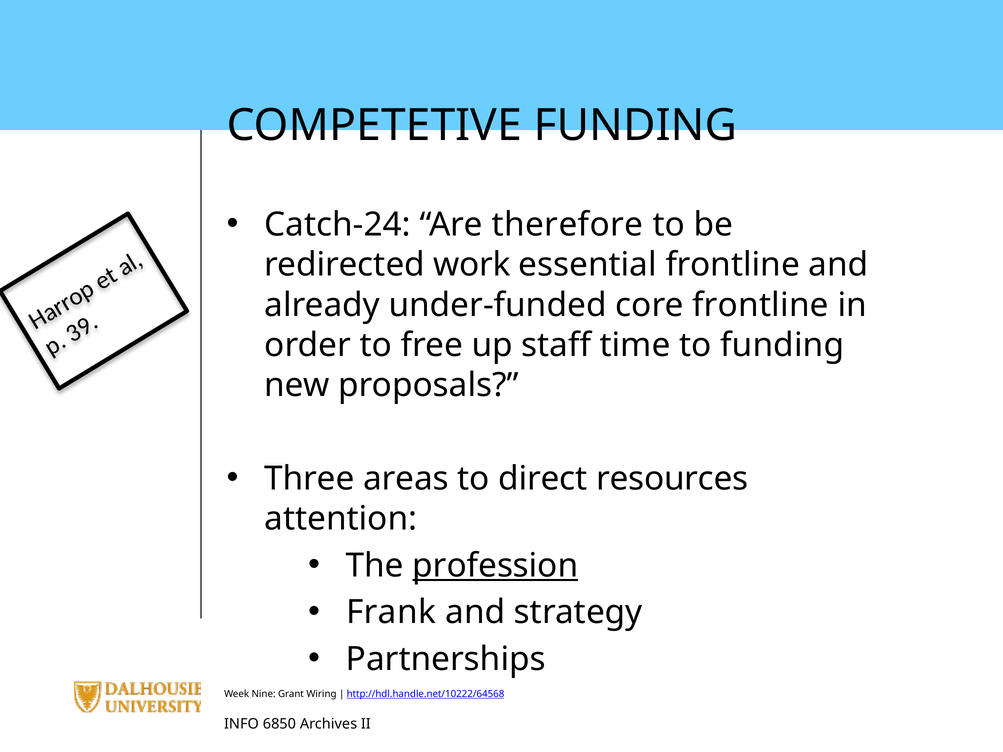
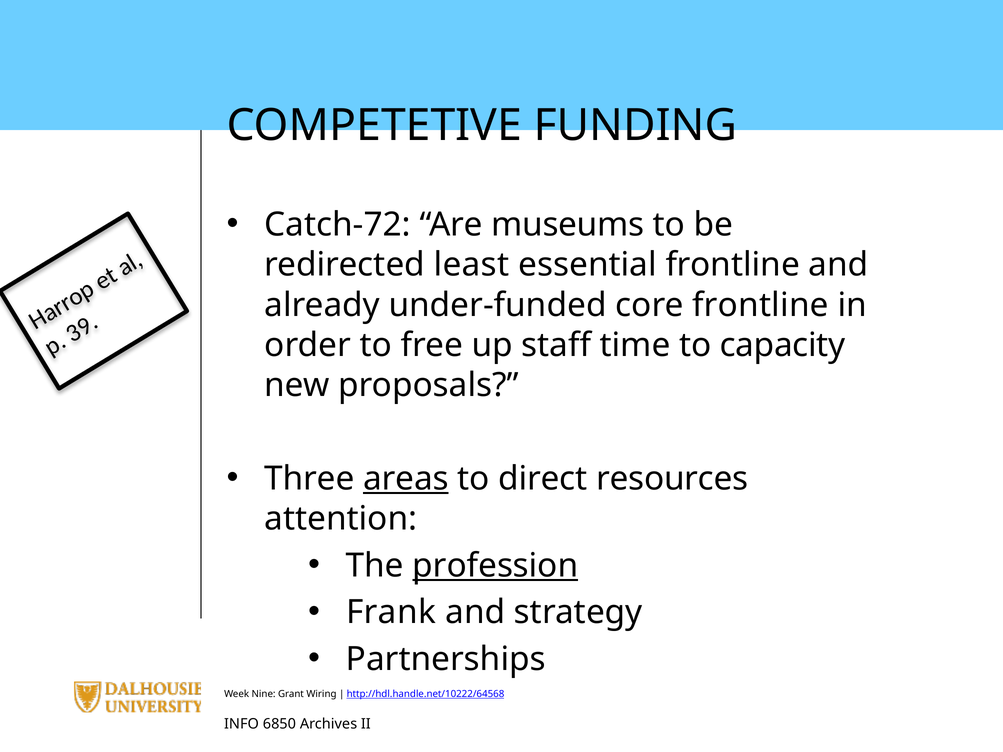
Catch-24: Catch-24 -> Catch-72 (338, 225)
therefore: therefore -> museums (568, 225)
work: work -> least (472, 265)
to funding: funding -> capacity (782, 345)
areas underline: none -> present (406, 479)
